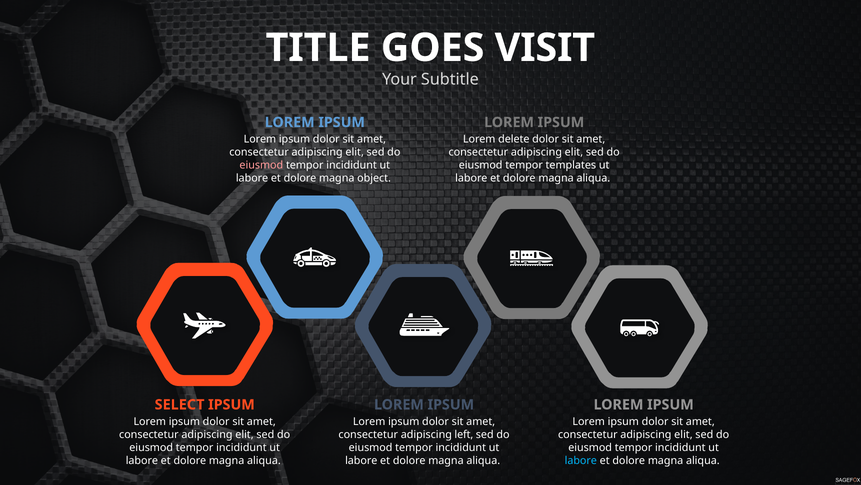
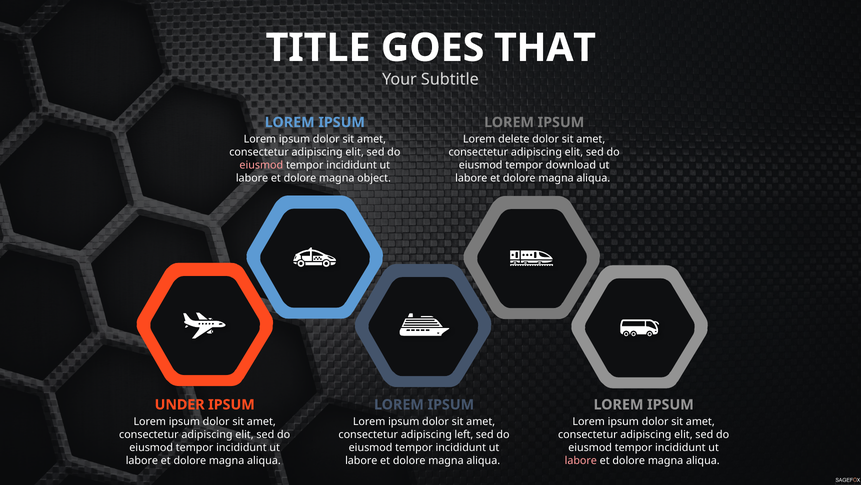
VISIT: VISIT -> THAT (545, 48)
templates: templates -> download (571, 165)
SELECT: SELECT -> UNDER (180, 404)
labore colour: light blue -> pink (581, 460)
